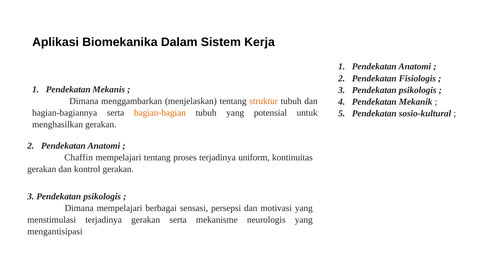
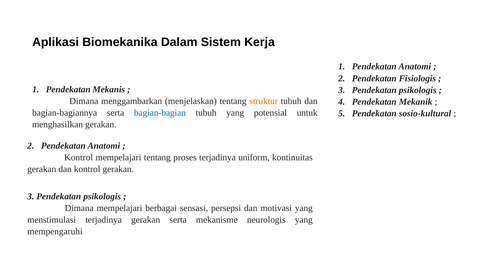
bagian-bagian colour: orange -> blue (160, 113)
Chaffin: Chaffin -> Kontrol (79, 158)
mengantisipasi: mengantisipasi -> mempengaruhi (55, 232)
